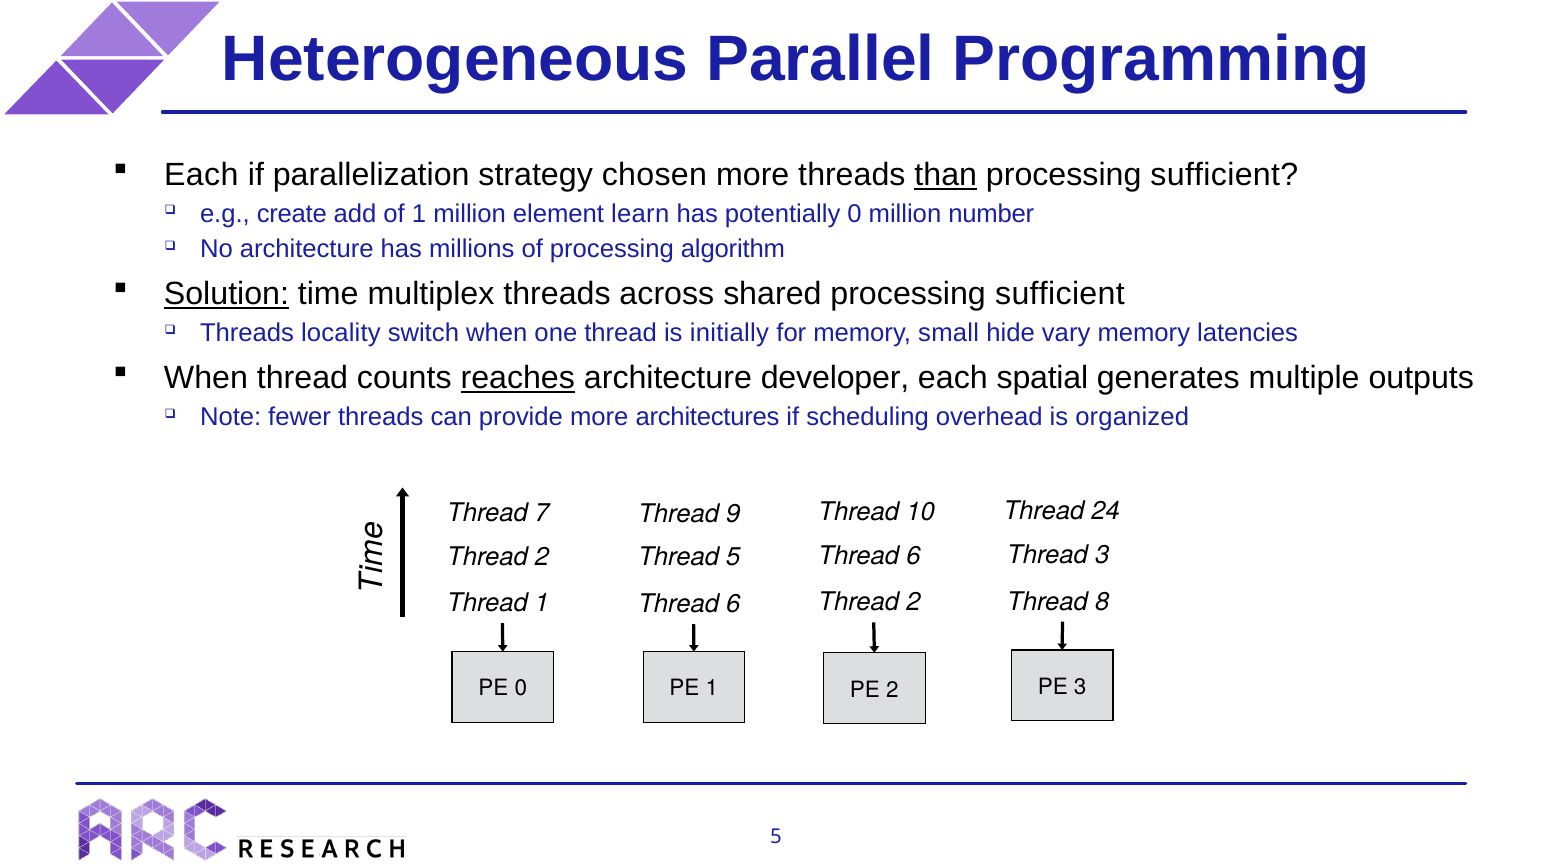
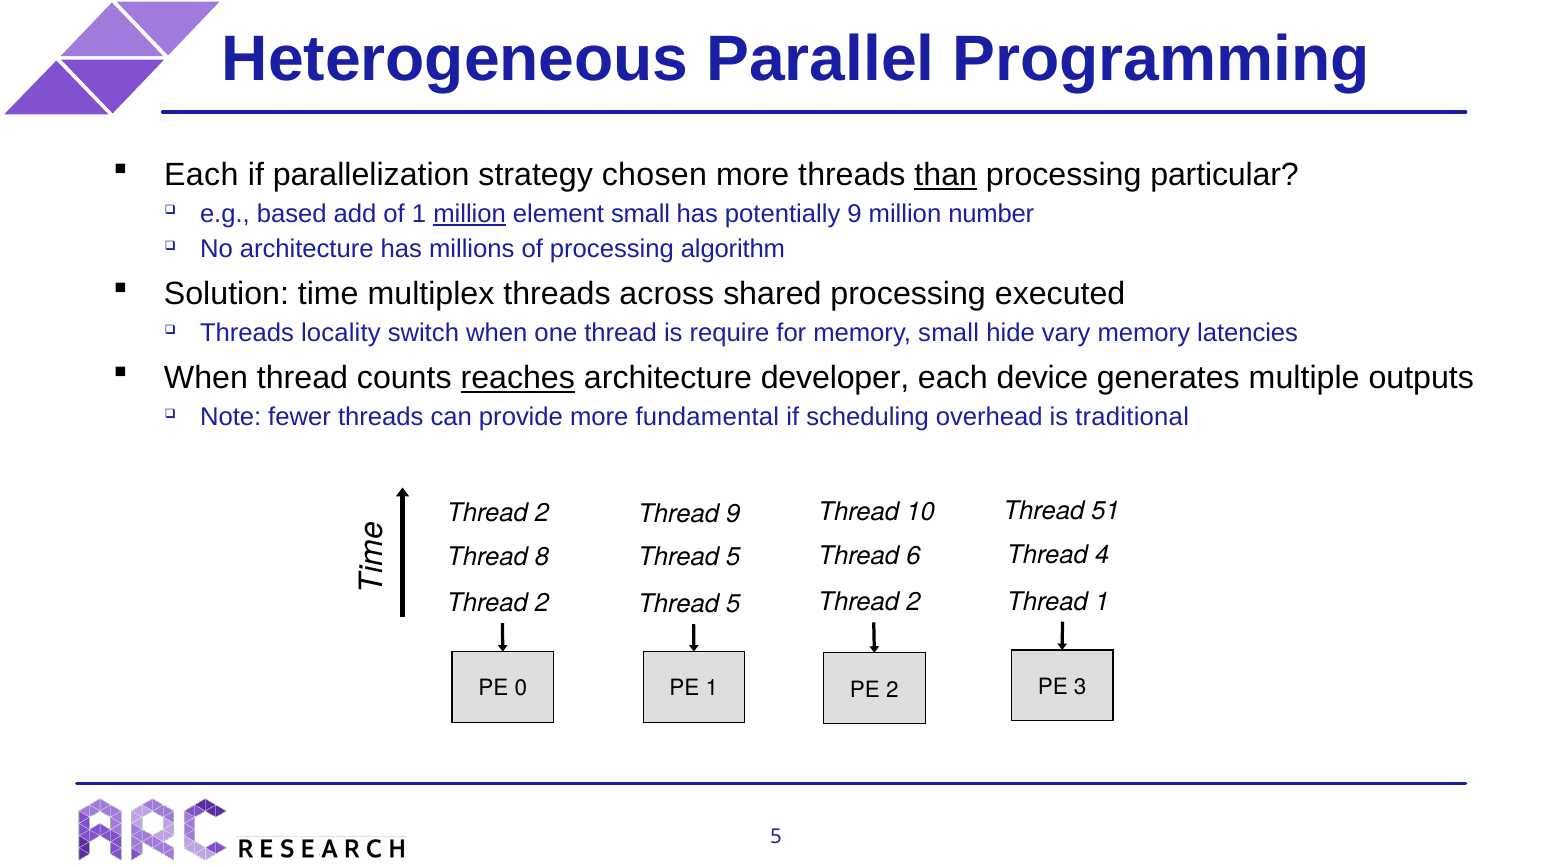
sufficient: sufficient -> particular (1225, 175)
create: create -> based (292, 214)
million underline: none -> present (470, 214)
element learn: learn -> small (641, 214)
potentially 0: 0 -> 9 (854, 214)
Solution underline: present -> none (226, 294)
shared processing sufficient: sufficient -> executed (1060, 294)
initially: initially -> require (730, 333)
spatial: spatial -> device (1042, 378)
architectures: architectures -> fundamental (707, 417)
organized: organized -> traditional (1132, 417)
7: 7 -> 2 (542, 513)
24: 24 -> 51 (1106, 512)
2: 2 -> 8 (542, 557)
Thread 3: 3 -> 4 (1102, 555)
1: 1 -> 2 (542, 603)
6: 6 -> 5 (733, 604)
Thread 8: 8 -> 1 (1102, 602)
